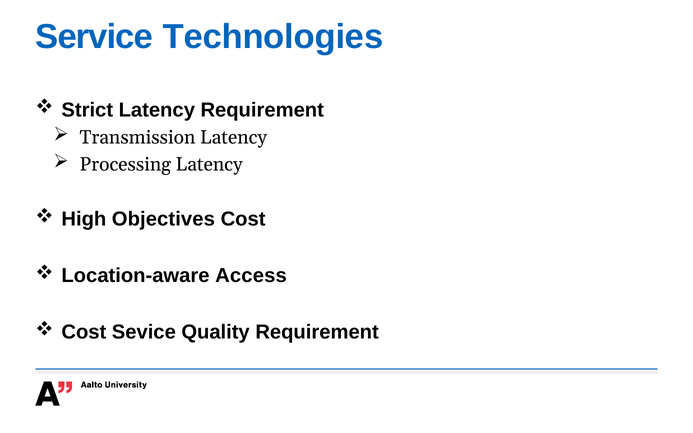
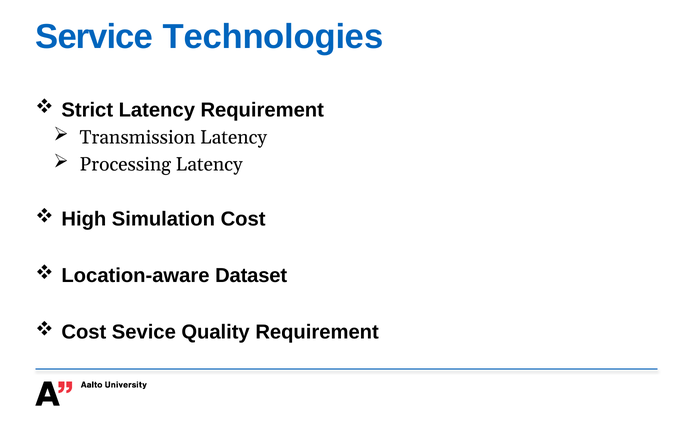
Objectives: Objectives -> Simulation (163, 219)
Access: Access -> Dataset (251, 276)
